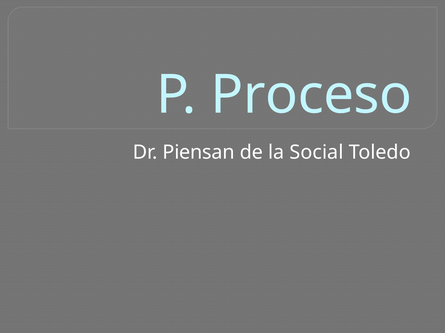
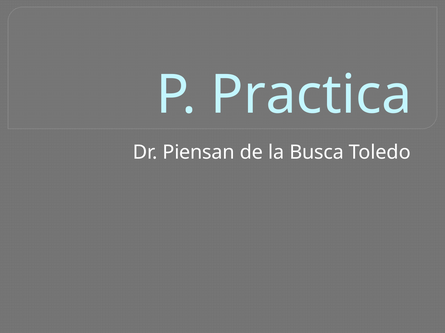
Proceso: Proceso -> Practica (311, 95)
Social: Social -> Busca (317, 153)
